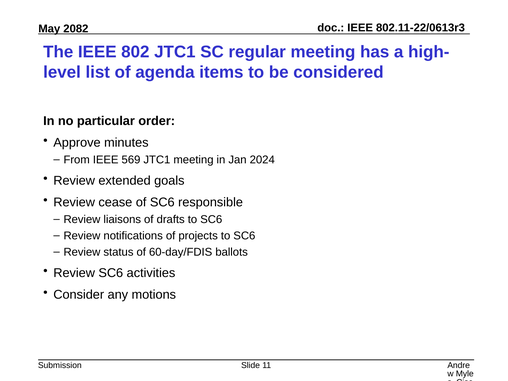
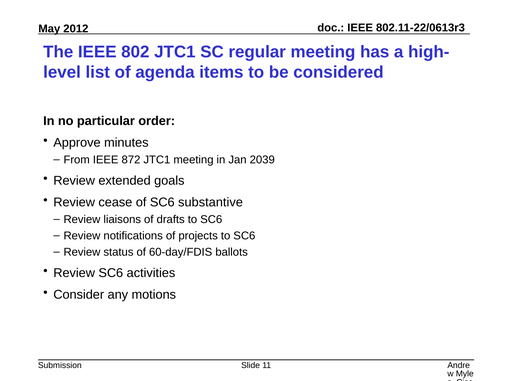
2082: 2082 -> 2012 (76, 29)
569: 569 -> 872 (131, 160)
2024: 2024 -> 2039 (262, 160)
responsible: responsible -> substantive (211, 202)
